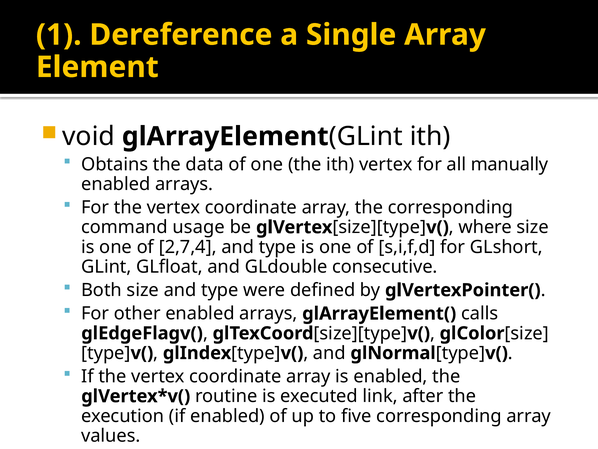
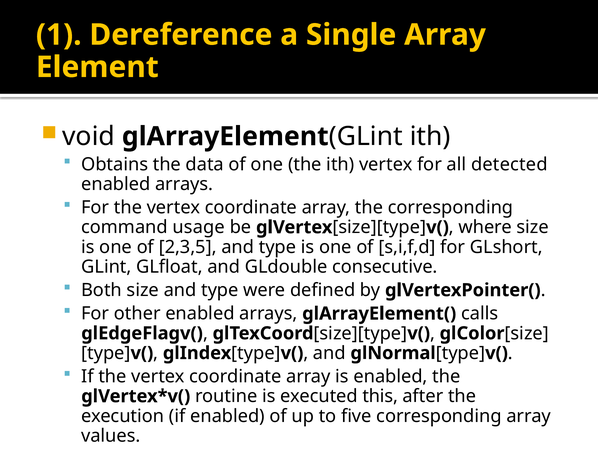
manually: manually -> detected (509, 164)
2,7,4: 2,7,4 -> 2,3,5 (188, 247)
link: link -> this (380, 396)
